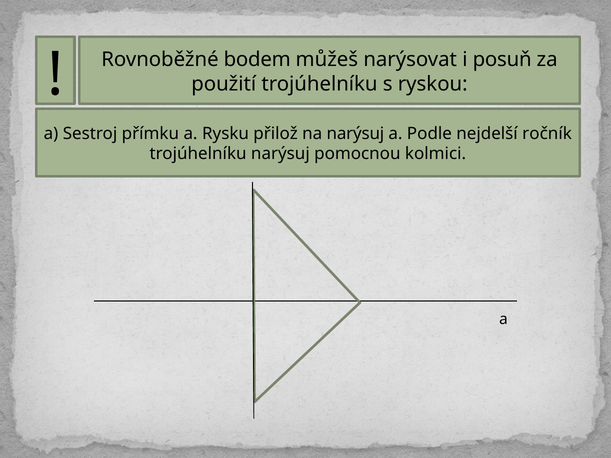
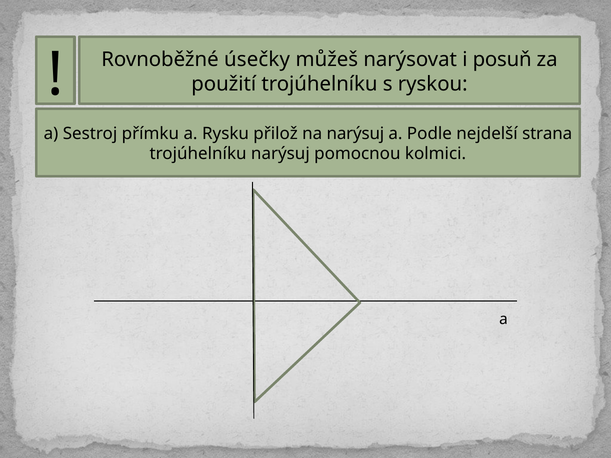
bodem: bodem -> úsečky (257, 60)
ročník: ročník -> strana (547, 133)
